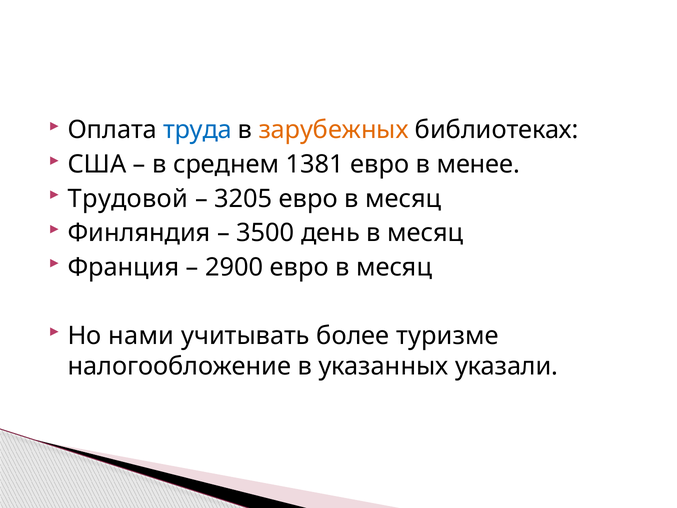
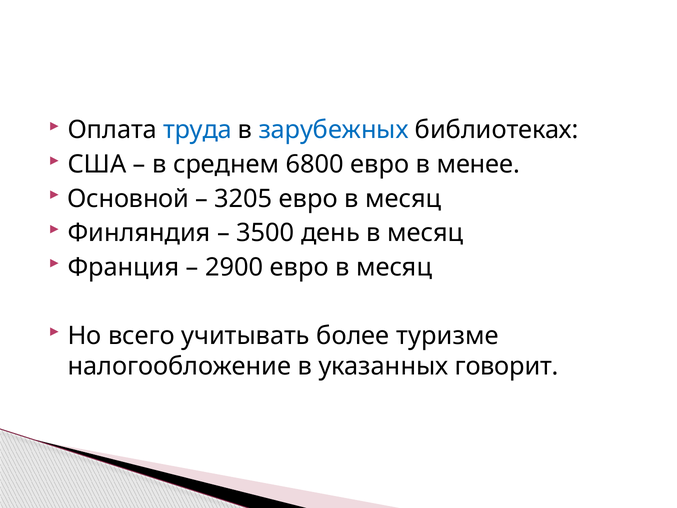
зарубежных colour: orange -> blue (334, 130)
1381: 1381 -> 6800 (315, 164)
Трудовой: Трудовой -> Основной (128, 199)
нами: нами -> всего (141, 336)
указали: указали -> говорит (507, 366)
